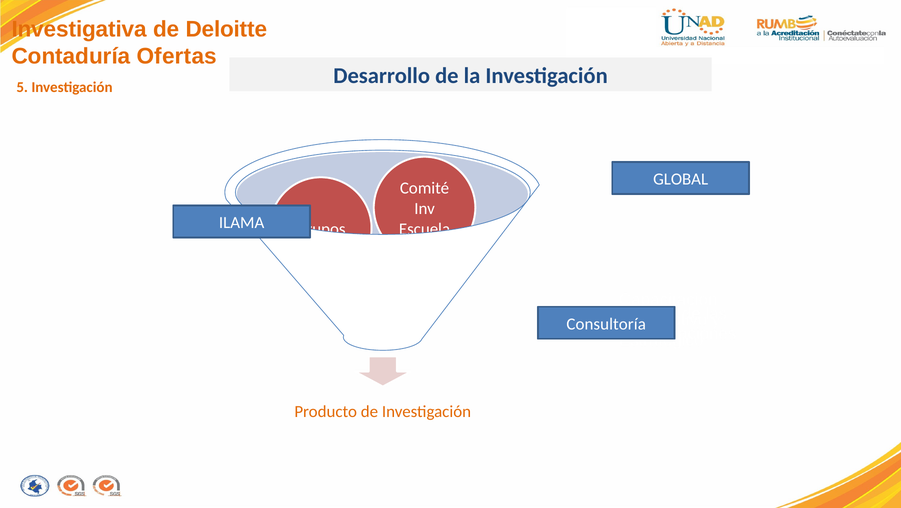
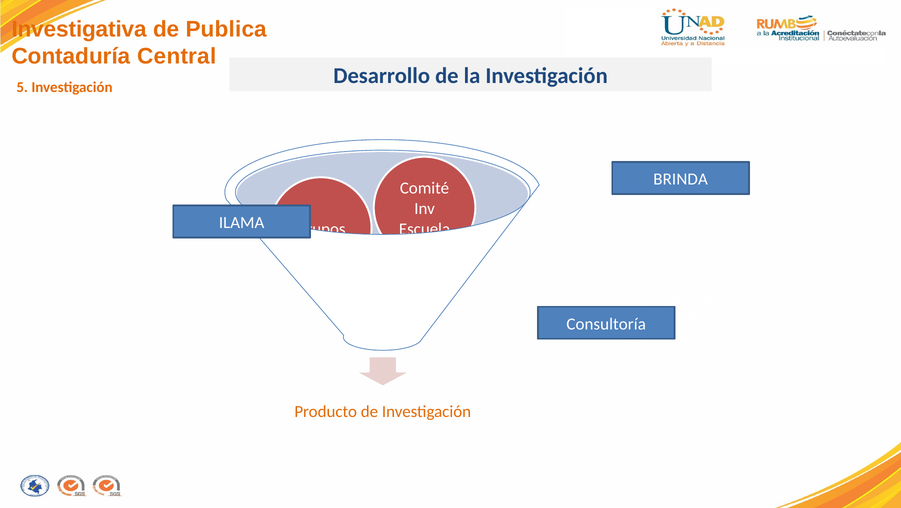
Deloitte: Deloitte -> Publica (226, 29)
Ofertas: Ofertas -> Central (177, 56)
GLOBAL: GLOBAL -> BRINDA (681, 179)
